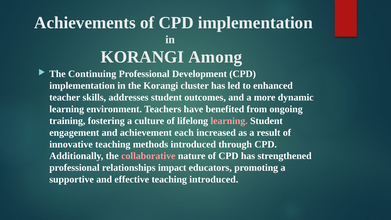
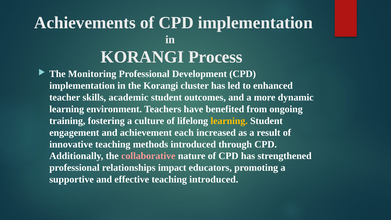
Among: Among -> Process (215, 57)
Continuing: Continuing -> Monitoring (92, 74)
addresses: addresses -> academic (128, 97)
learning colour: pink -> yellow (229, 121)
